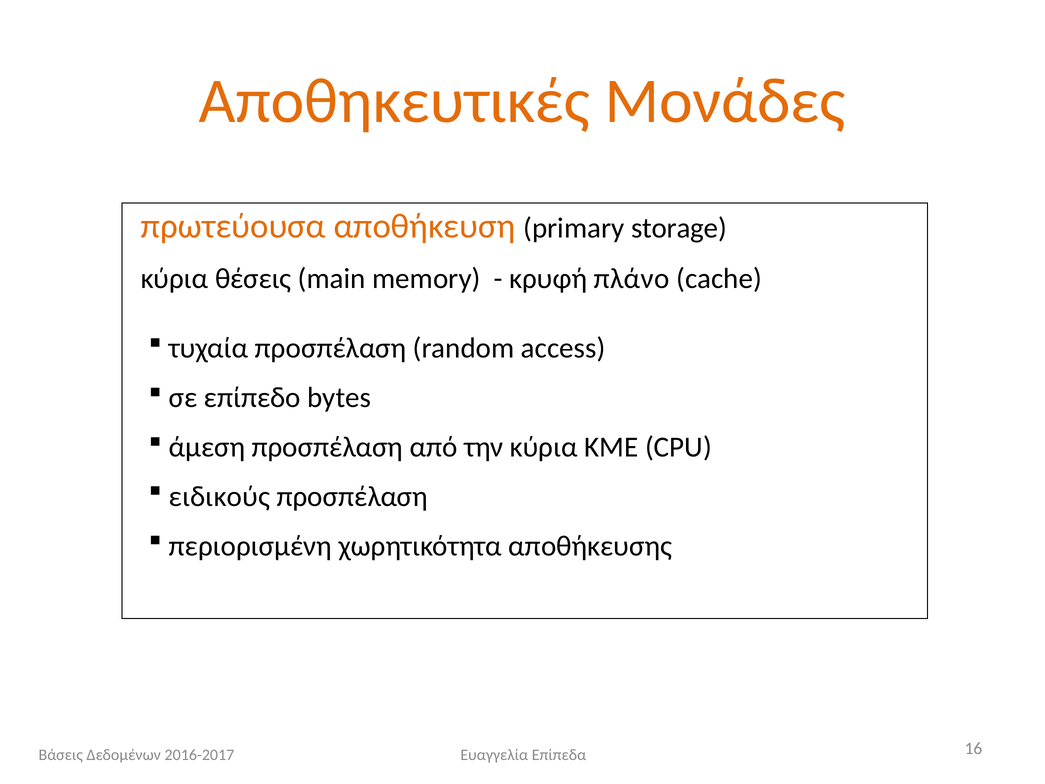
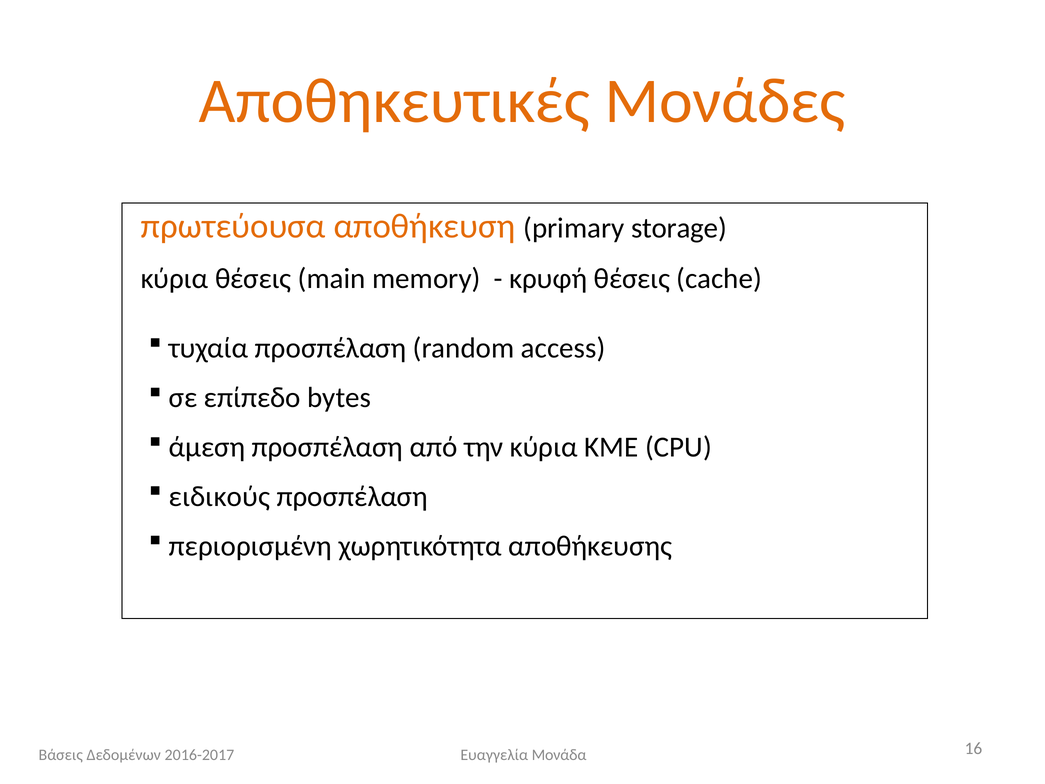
κρυφή πλάνο: πλάνο -> θέσεις (632, 279)
Επίπεδα: Επίπεδα -> Μονάδα (559, 755)
